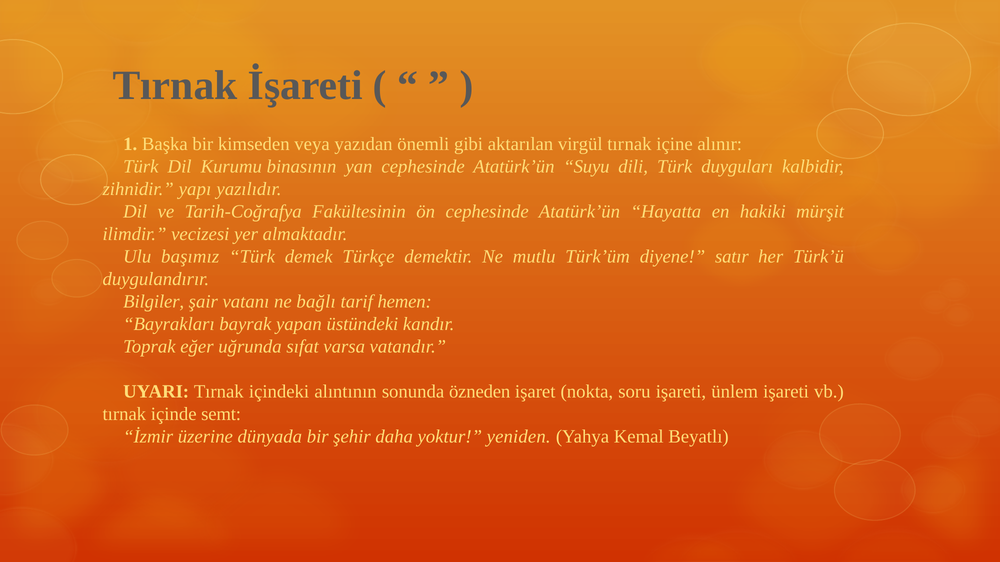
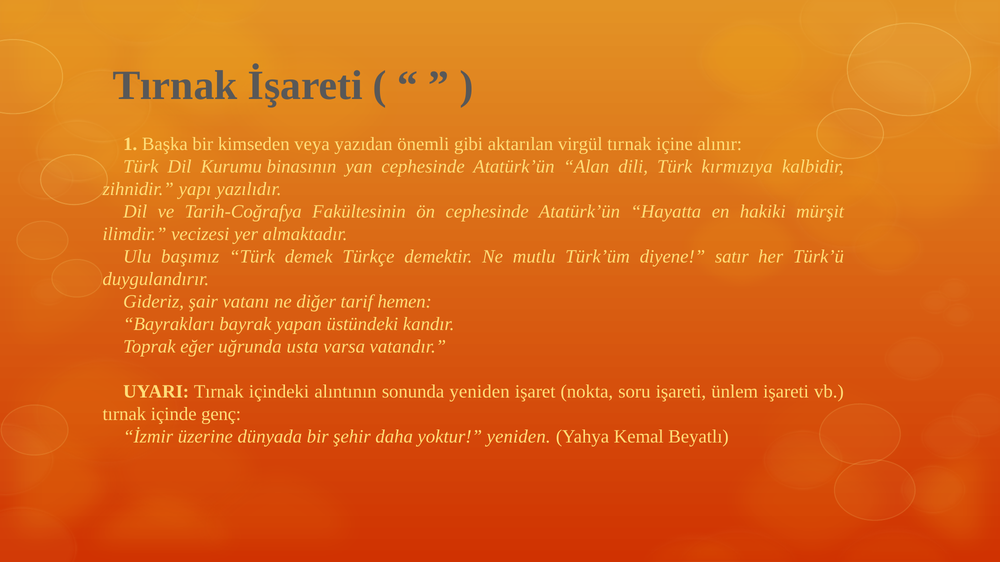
Suyu: Suyu -> Alan (586, 167)
duyguları: duyguları -> kırmızıya (737, 167)
Bilgiler: Bilgiler -> Gideriz (154, 302)
bağlı: bağlı -> diğer (316, 302)
sıfat: sıfat -> usta (302, 347)
sonunda özneden: özneden -> yeniden (480, 392)
semt: semt -> genç (221, 414)
